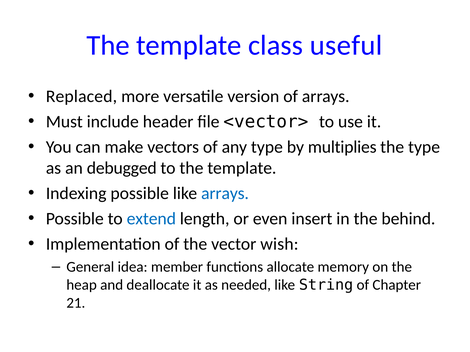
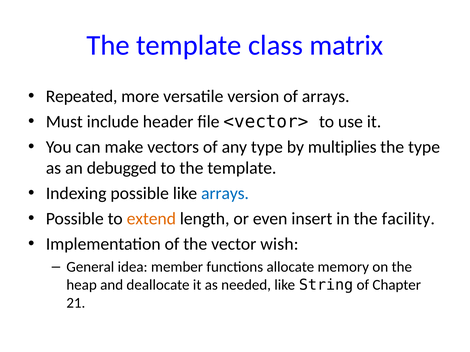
useful: useful -> matrix (346, 45)
Replaced: Replaced -> Repeated (82, 96)
extend colour: blue -> orange (151, 219)
behind: behind -> facility (408, 219)
